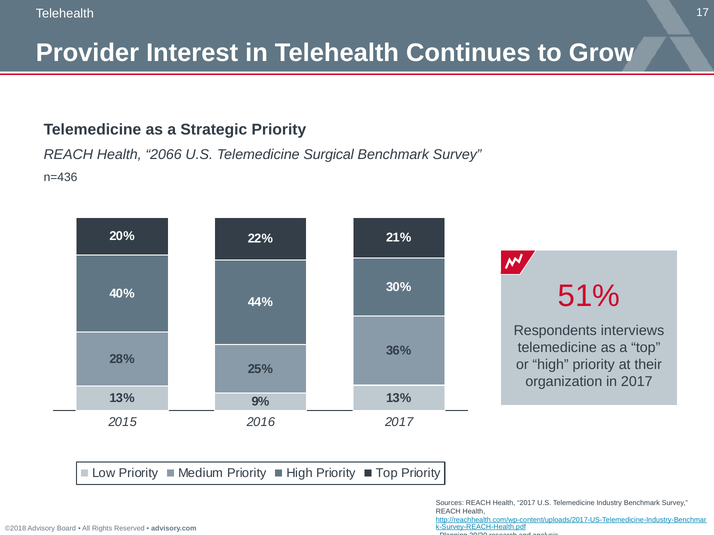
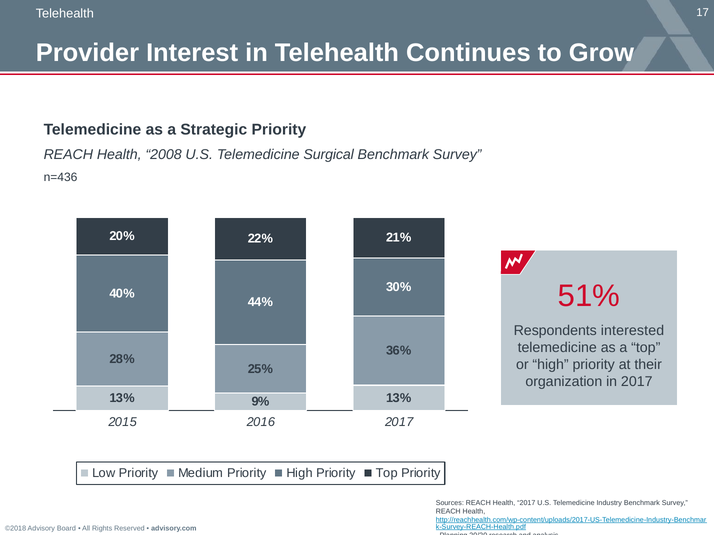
2066: 2066 -> 2008 (164, 155)
interviews: interviews -> interested (632, 331)
